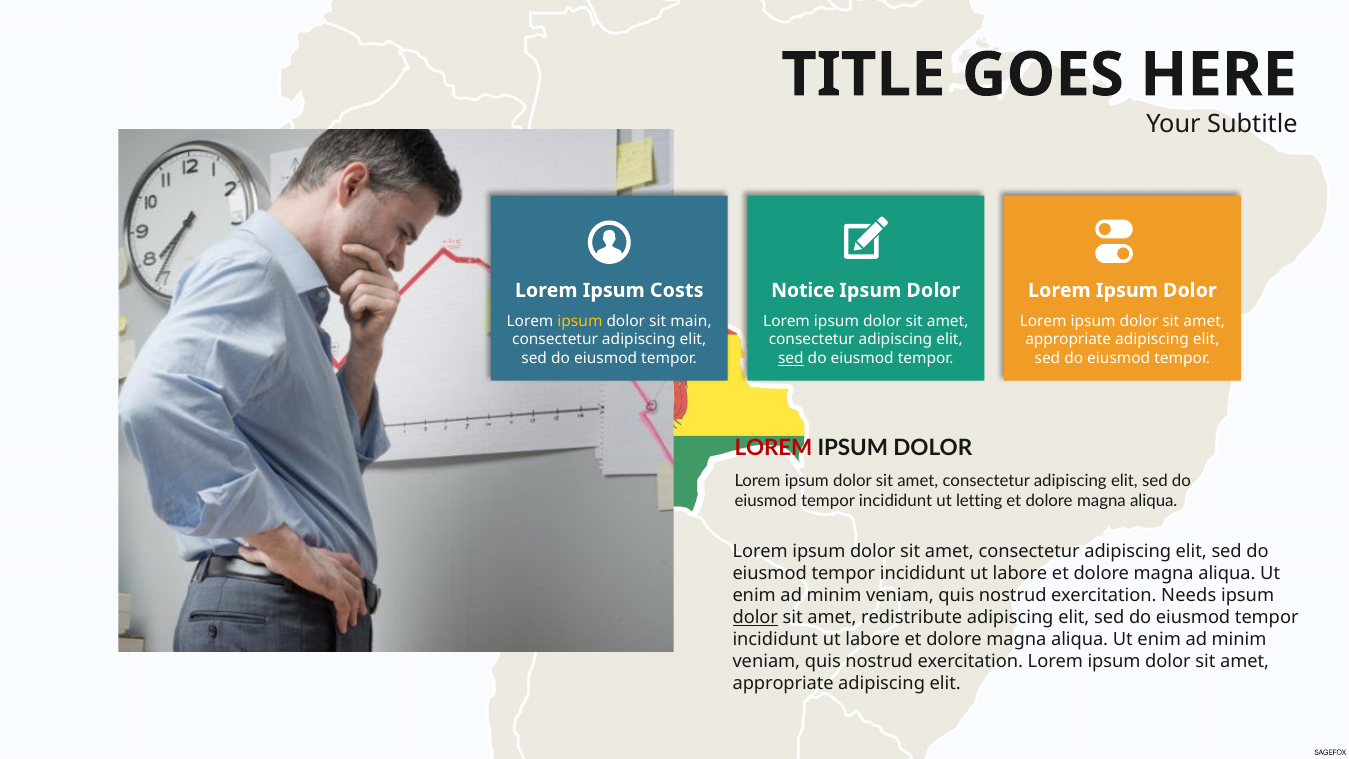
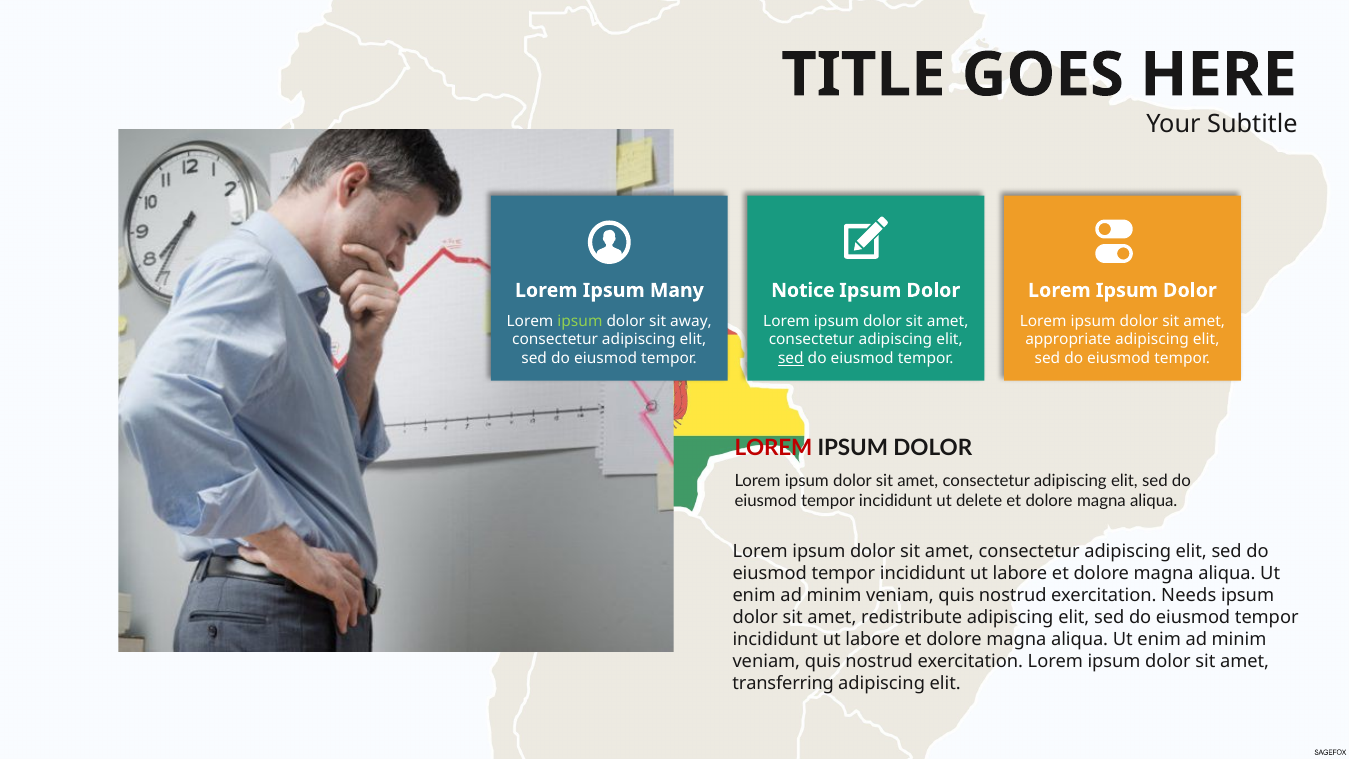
Costs: Costs -> Many (677, 290)
ipsum colour: yellow -> light green (580, 321)
main: main -> away (691, 321)
letting: letting -> delete (979, 501)
dolor underline: present -> none (755, 617)
appropriate: appropriate -> transferring (783, 683)
